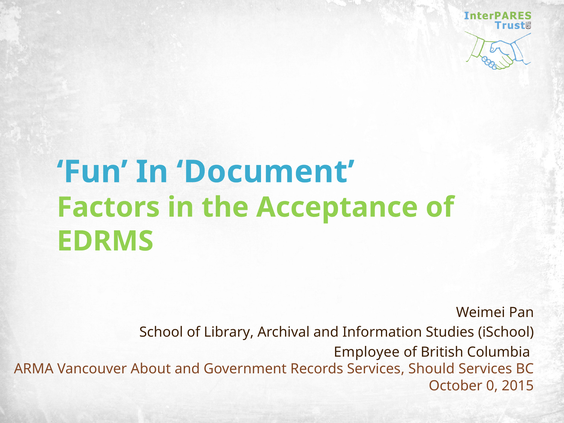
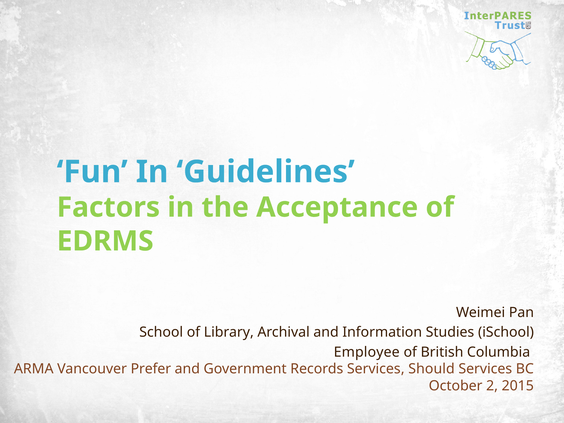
Document: Document -> Guidelines (266, 172)
About: About -> Prefer (151, 369)
0: 0 -> 2 (492, 386)
